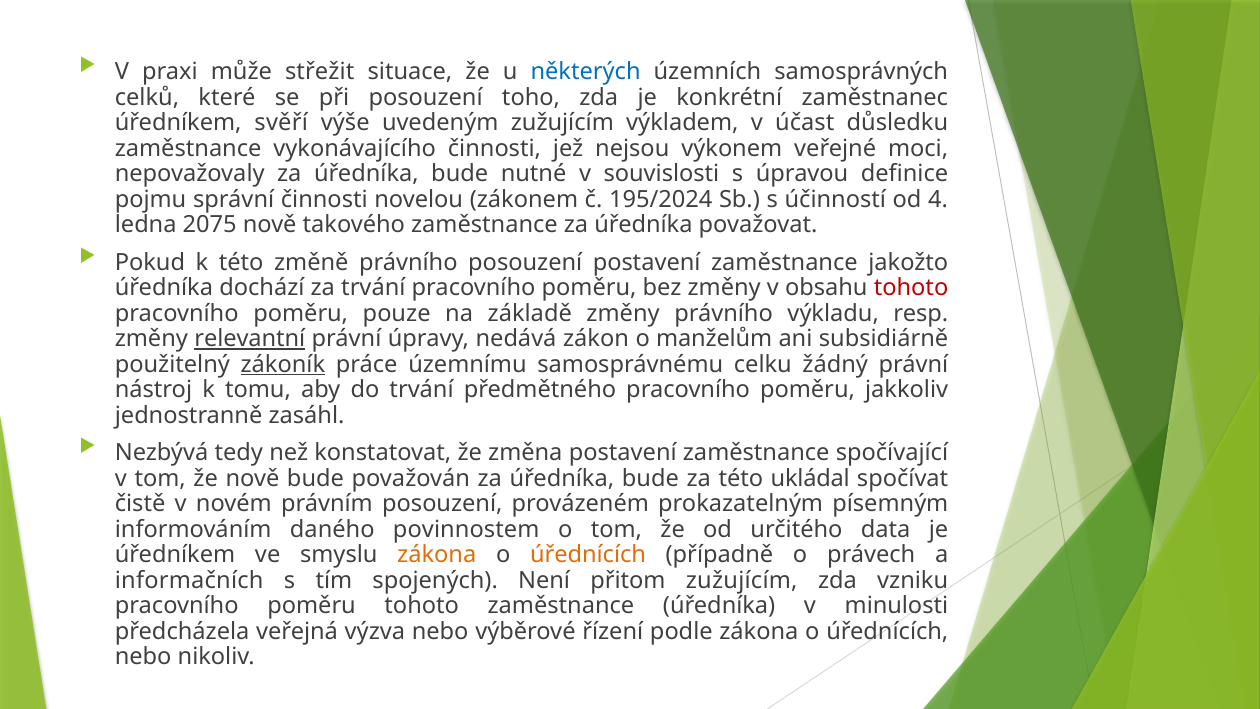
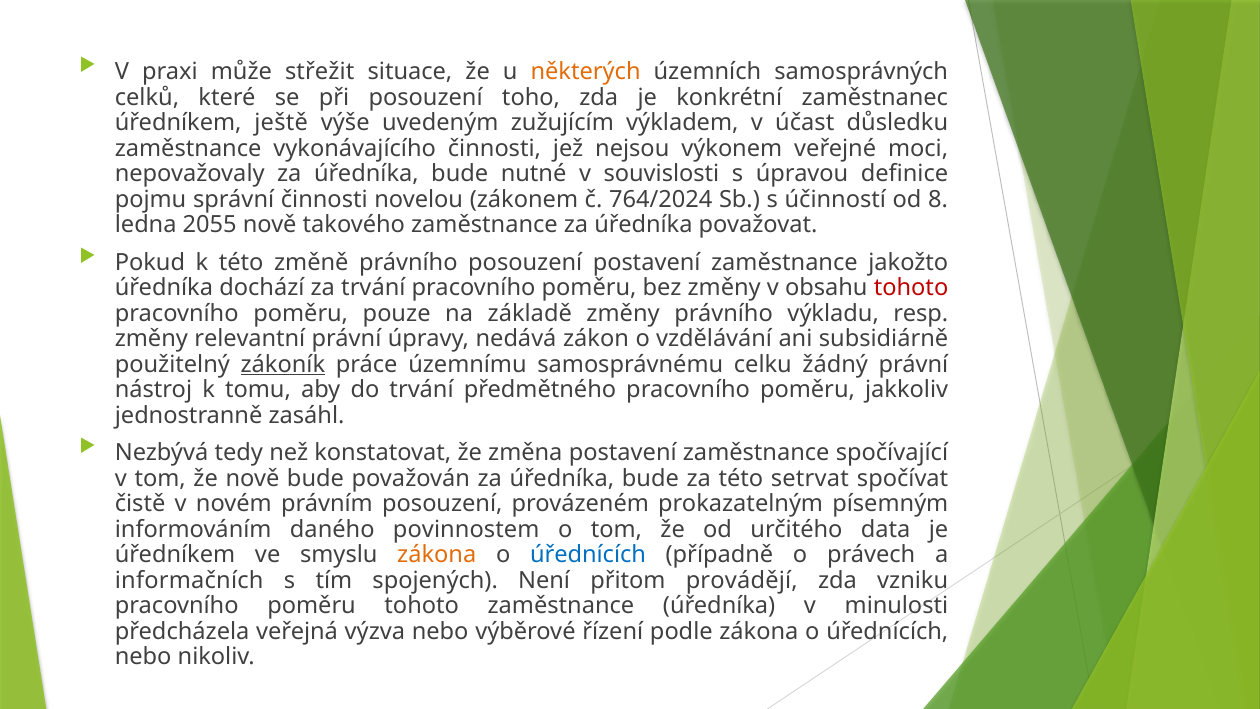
některých colour: blue -> orange (586, 72)
svěří: svěří -> ještě (281, 123)
195/2024: 195/2024 -> 764/2024 (661, 199)
4: 4 -> 8 (938, 199)
2075: 2075 -> 2055 (210, 225)
relevantní underline: present -> none (250, 339)
manželům: manželům -> vzdělávání (714, 339)
ukládal: ukládal -> setrvat (810, 478)
úřednících colour: orange -> blue (588, 555)
přitom zužujícím: zužujícím -> provádějí (742, 580)
